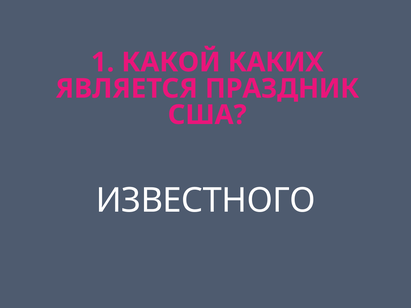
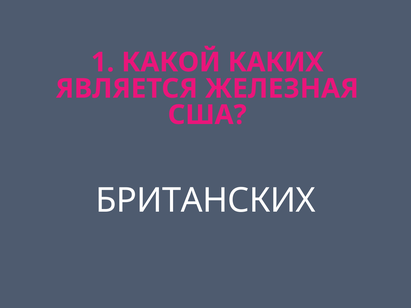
ПРАЗДНИК: ПРАЗДНИК -> ЖЕЛЕЗНАЯ (282, 89)
ИЗВЕСТНОГО: ИЗВЕСТНОГО -> БРИТАНСКИХ (206, 201)
